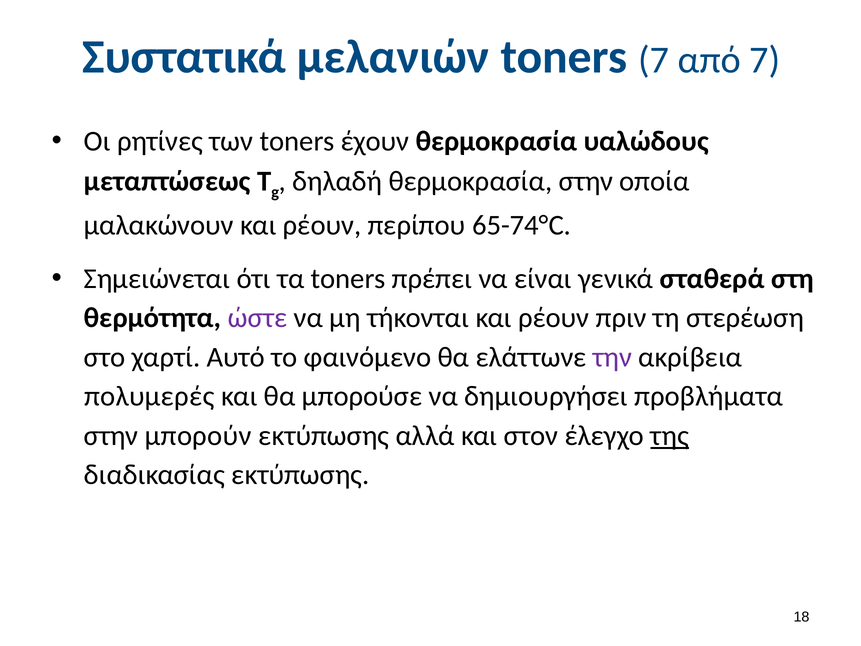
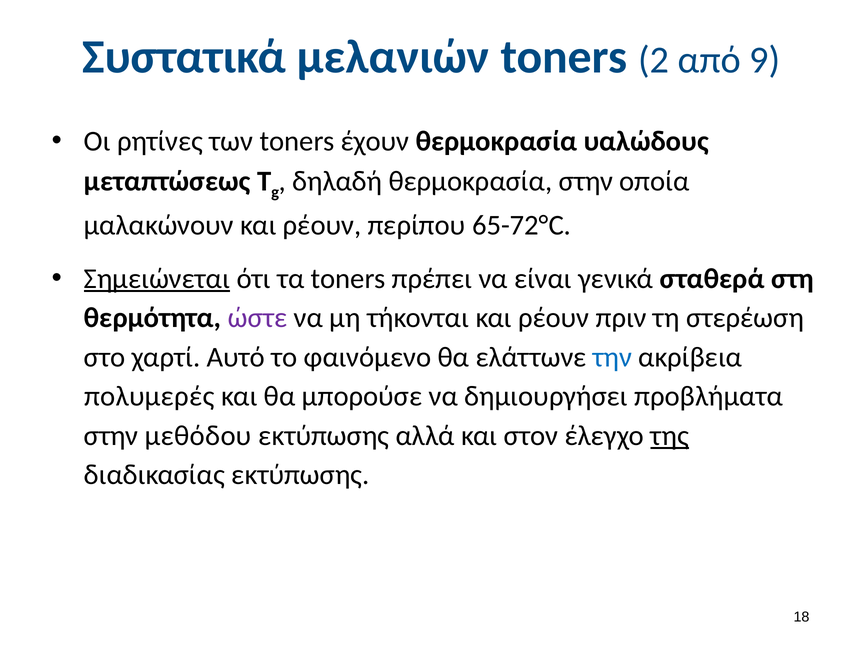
toners 7: 7 -> 2 (654, 60)
από 7: 7 -> 9 (765, 60)
65-74°C: 65-74°C -> 65-72°C (522, 225)
Σημειώνεται underline: none -> present (157, 279)
την colour: purple -> blue (612, 357)
μπορούν: μπορούν -> μεθόδου (198, 436)
